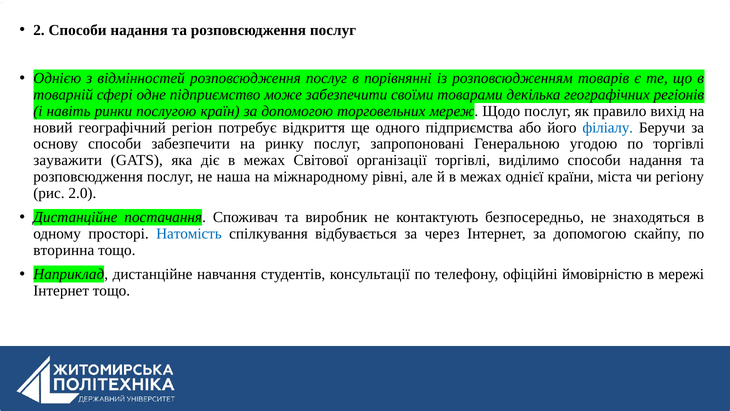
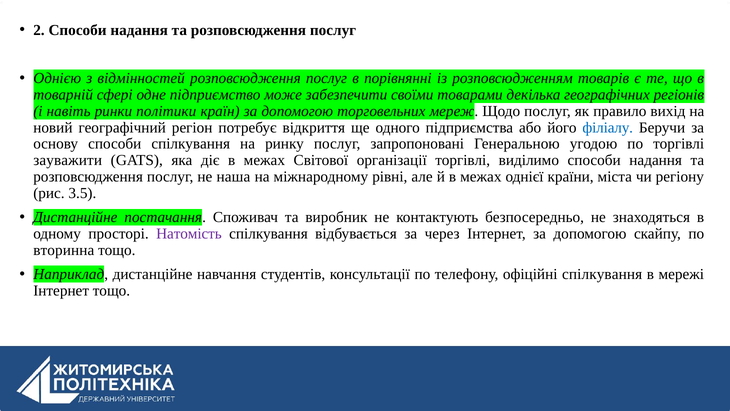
послугою: послугою -> політики (166, 111)
способи забезпечити: забезпечити -> спілкування (191, 144)
2.0: 2.0 -> 3.5 (82, 193)
Натомість colour: blue -> purple (189, 234)
офіційні ймовірністю: ймовірністю -> спілкування (602, 274)
